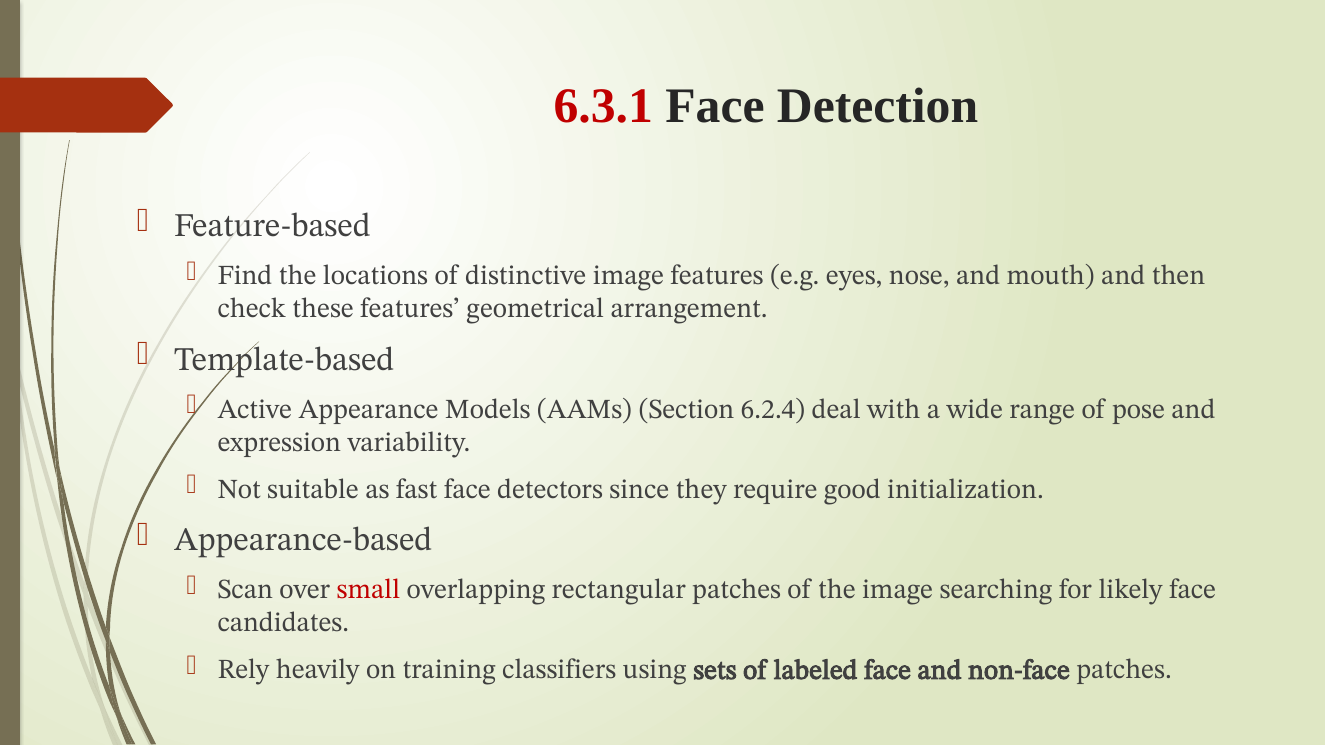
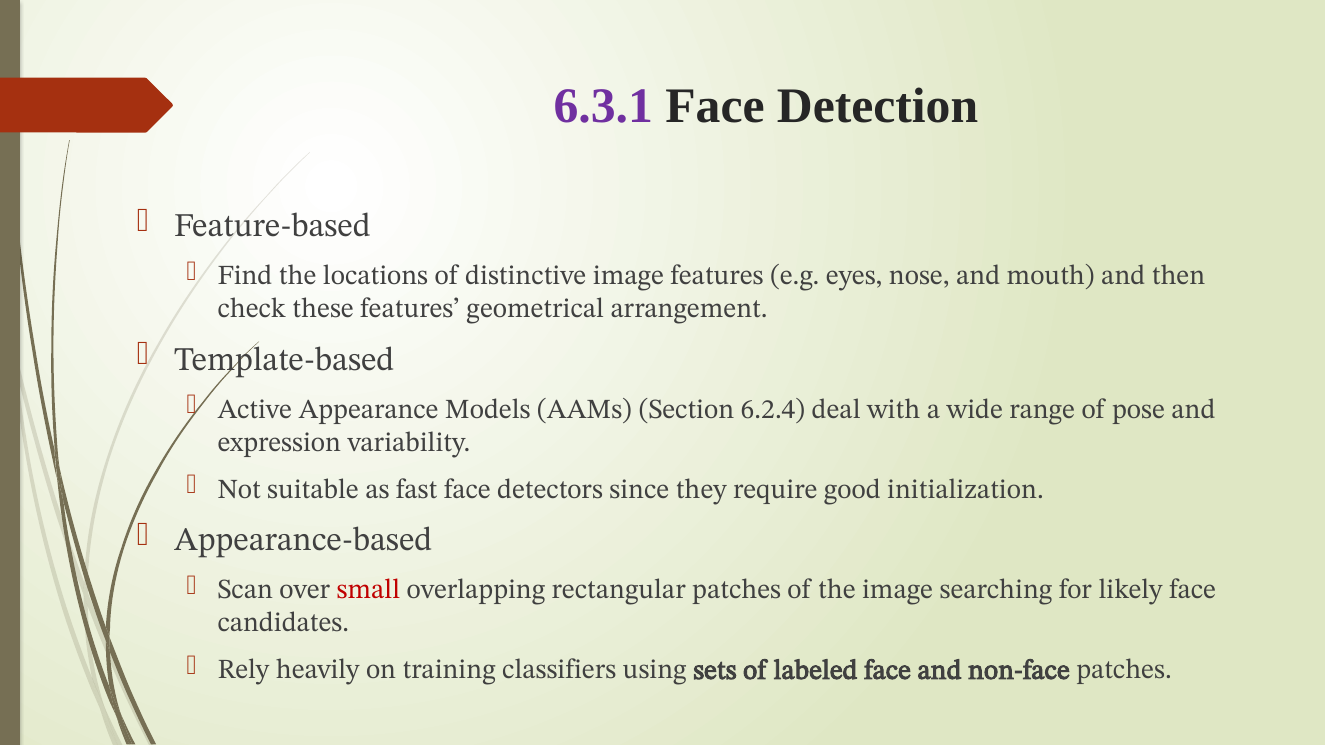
6.3.1 colour: red -> purple (603, 106)
